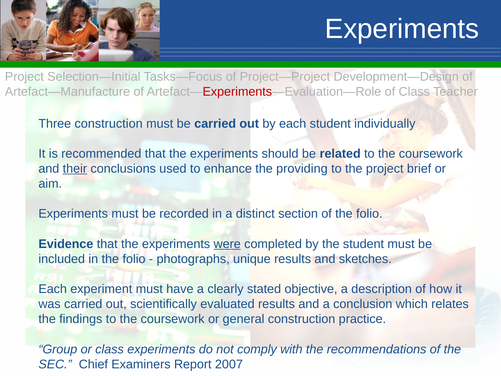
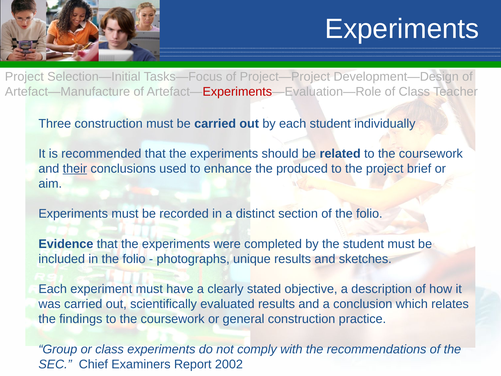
providing: providing -> produced (302, 169)
were underline: present -> none (227, 244)
2007: 2007 -> 2002 (229, 364)
